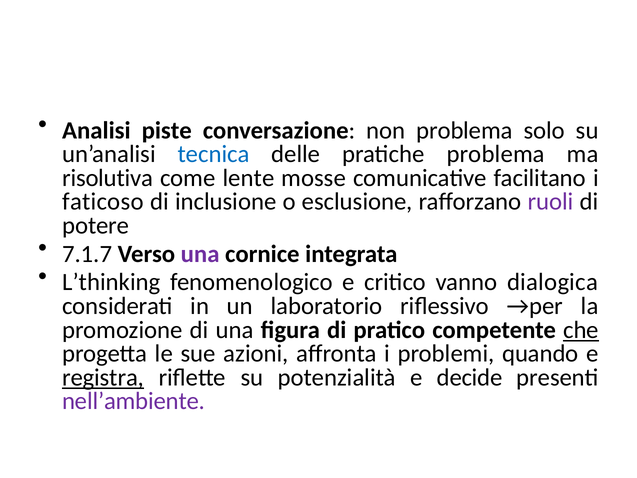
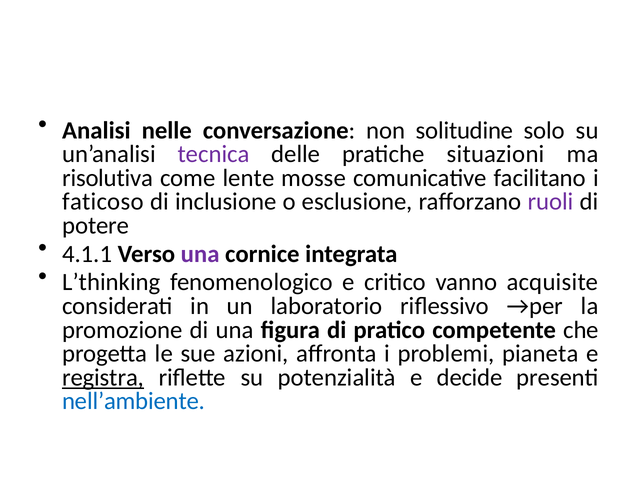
piste: piste -> nelle (167, 130)
non problema: problema -> solitudine (465, 130)
tecnica colour: blue -> purple (214, 154)
pratiche problema: problema -> situazioni (496, 154)
7.1.7: 7.1.7 -> 4.1.1 (87, 254)
dialogica: dialogica -> acquisite (553, 282)
che underline: present -> none (581, 330)
quando: quando -> pianeta (540, 354)
nell’ambiente colour: purple -> blue (134, 401)
